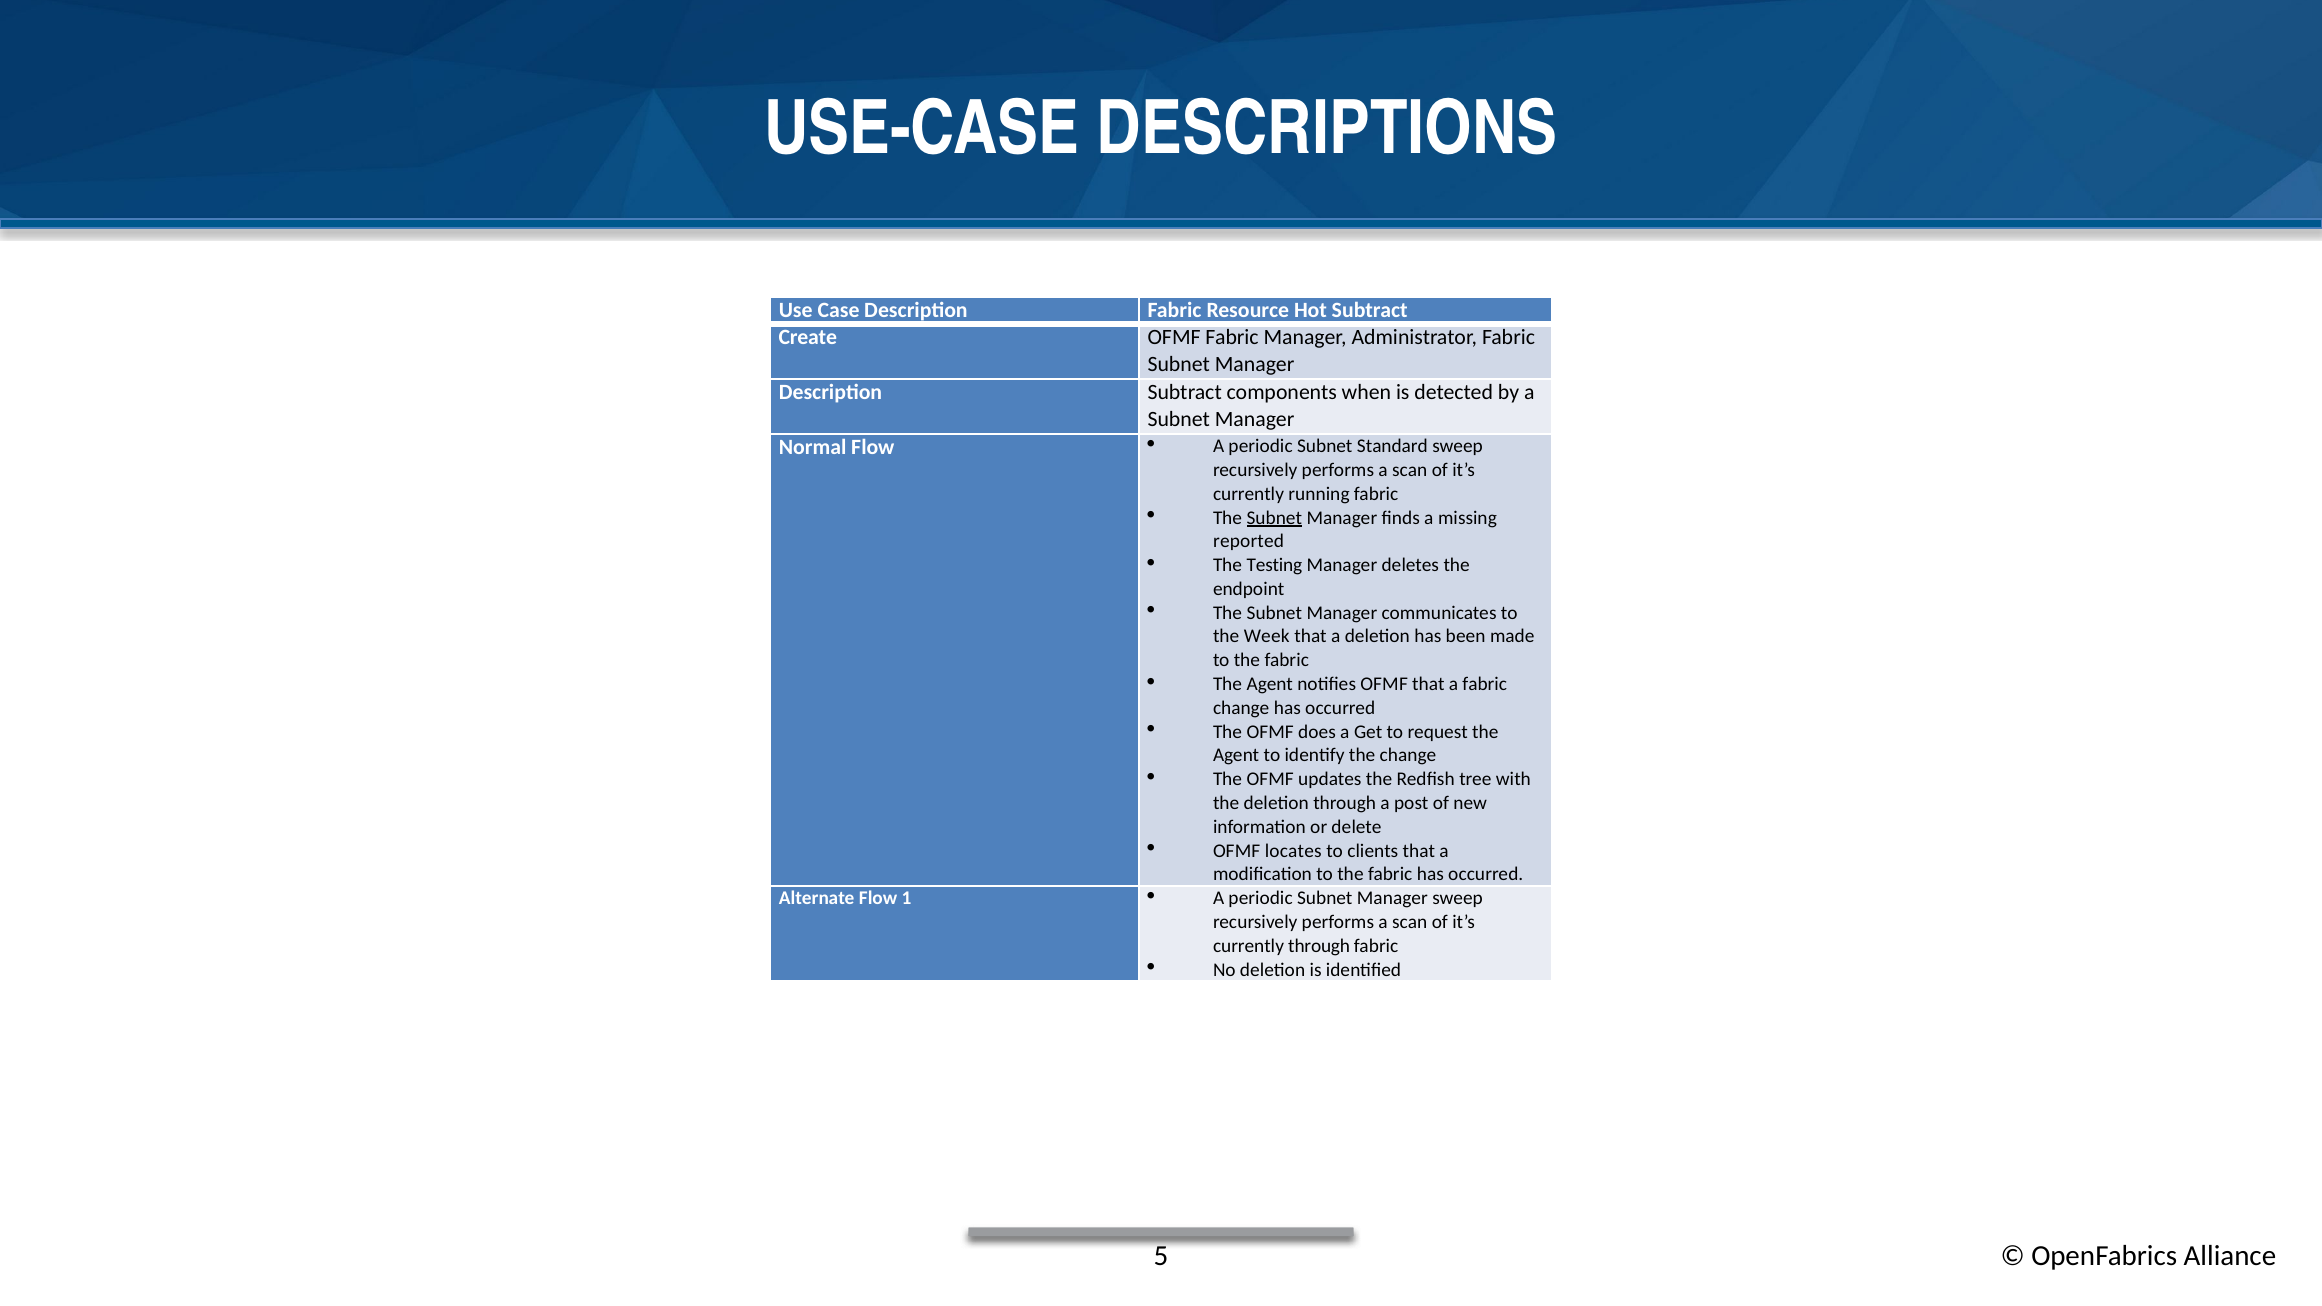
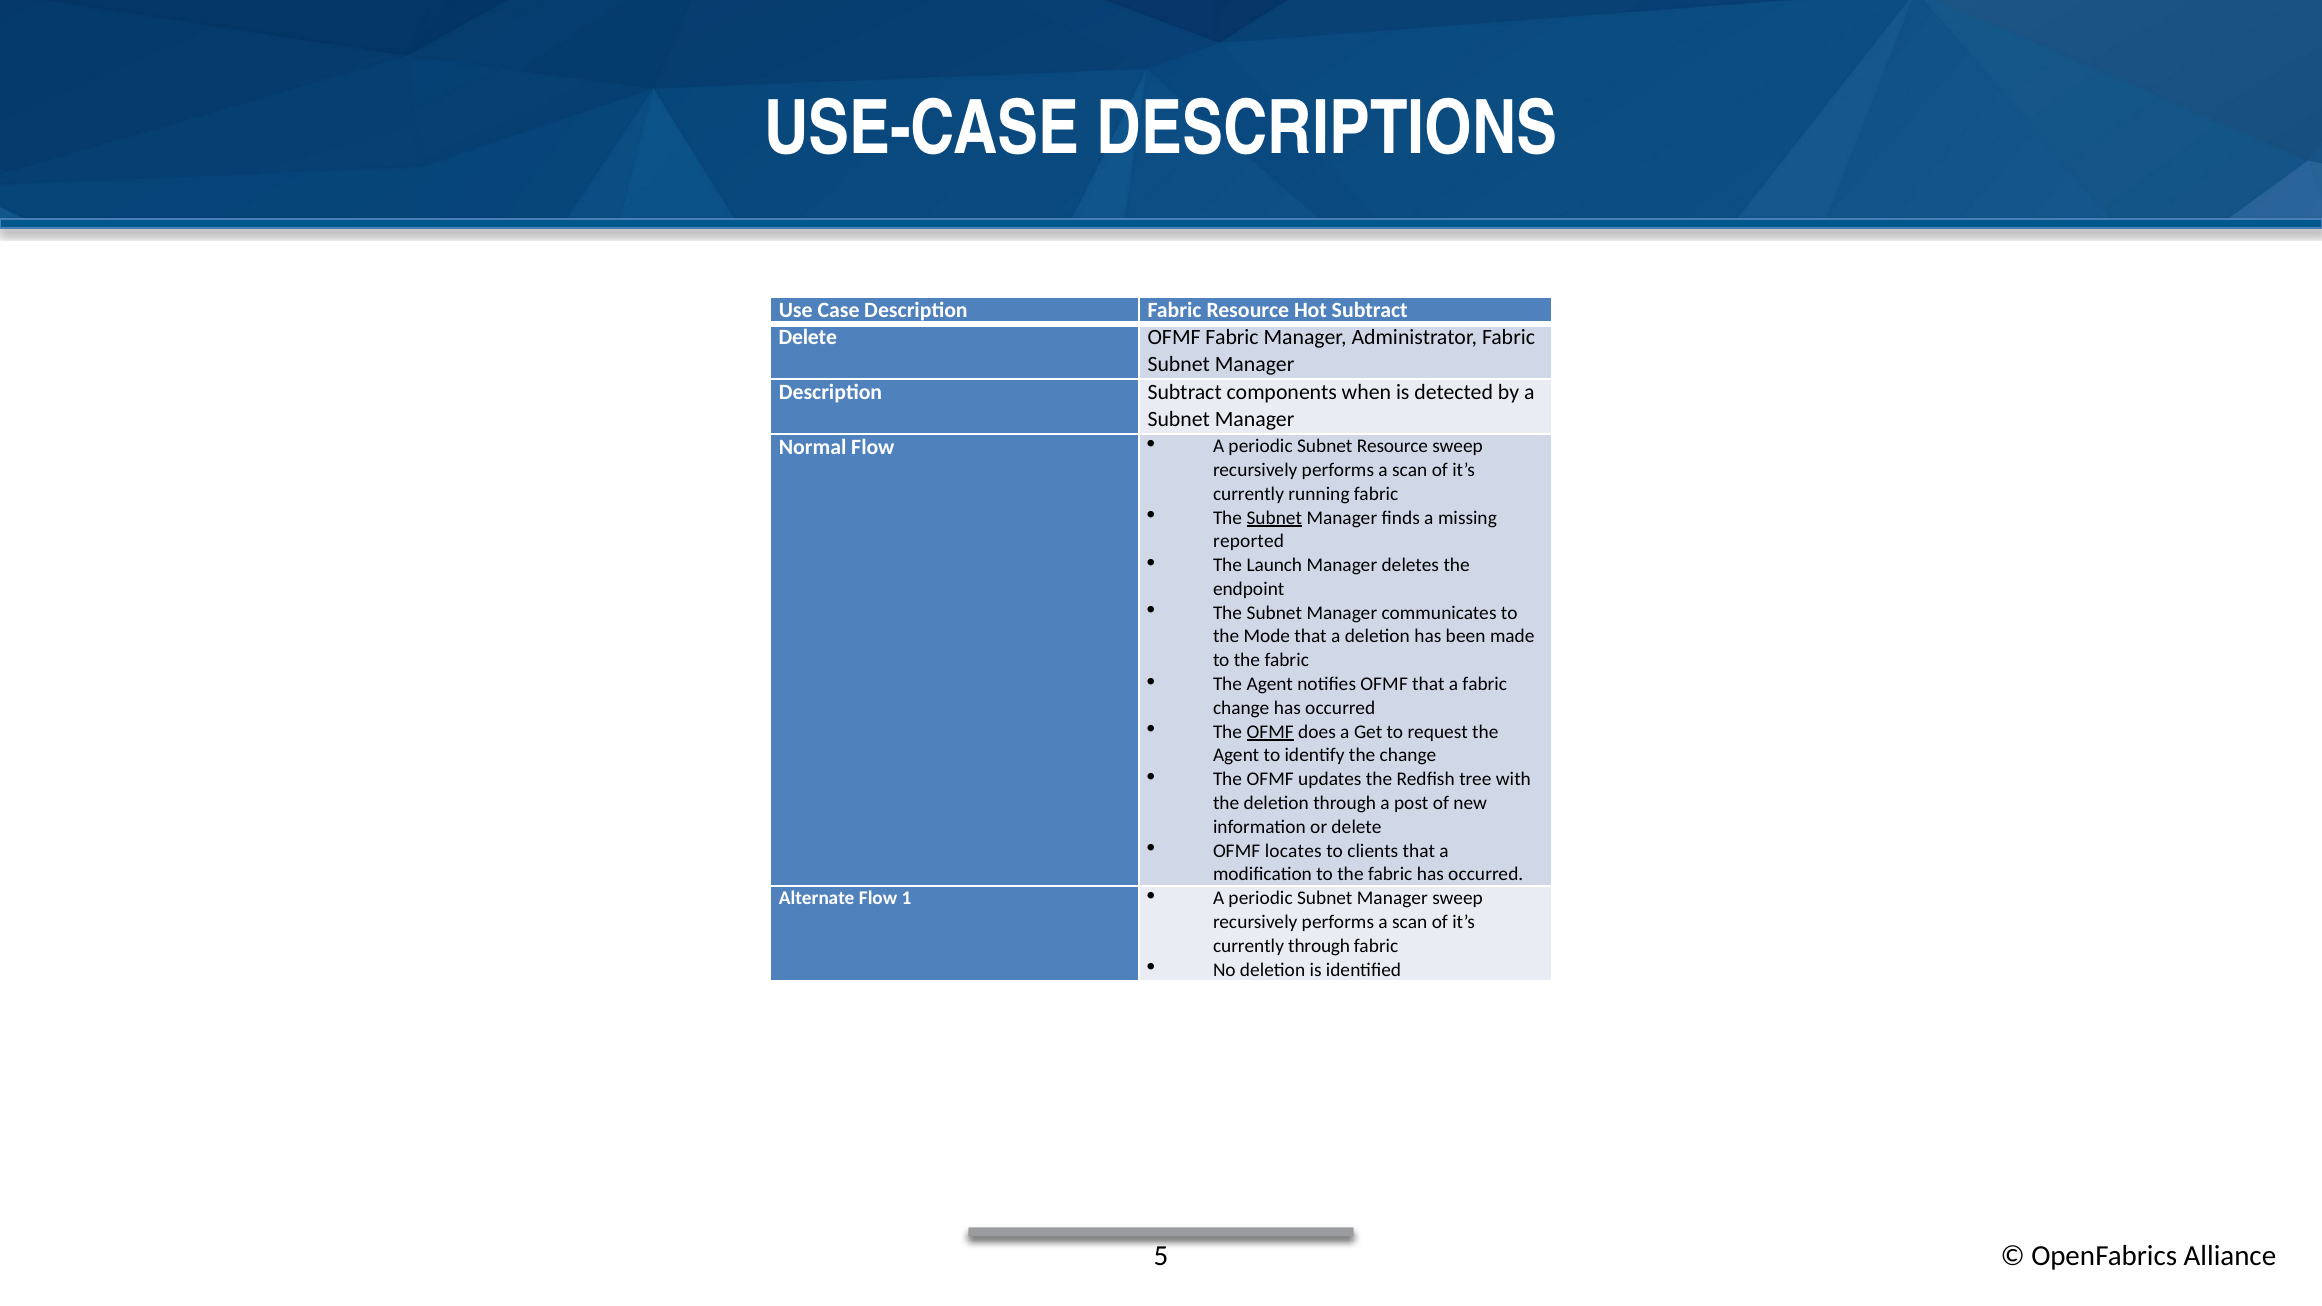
Create: Create -> Delete (808, 337)
Subnet Standard: Standard -> Resource (1392, 446)
Testing: Testing -> Launch (1274, 565)
Week: Week -> Mode (1267, 637)
OFMF underline: none -> present (1270, 732)
